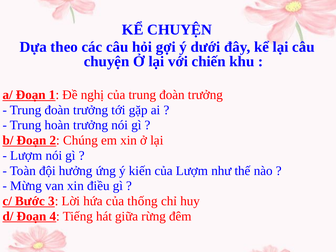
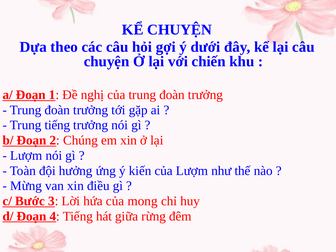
Trung hoàn: hoàn -> tiếng (57, 125)
thống: thống -> mong (143, 201)
